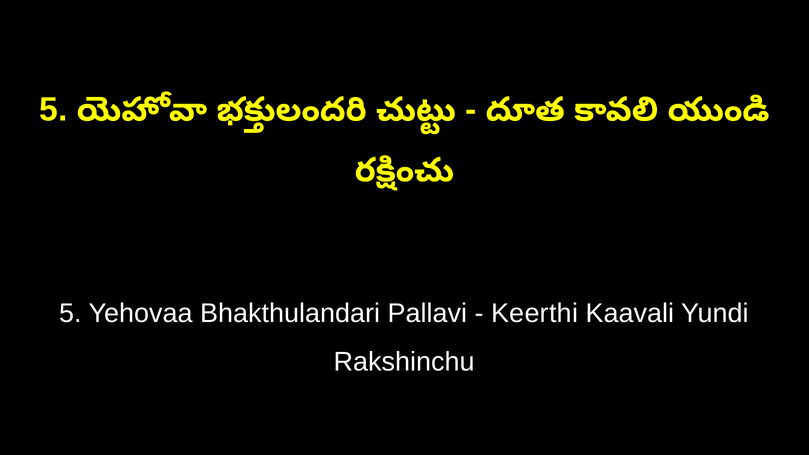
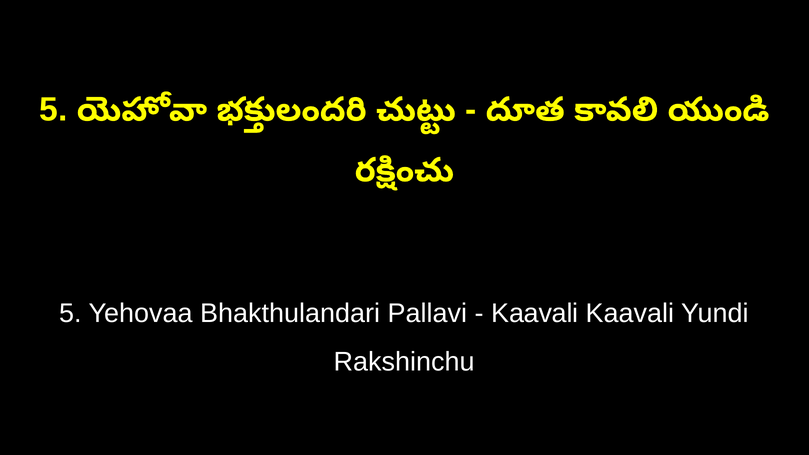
Keerthi: Keerthi -> Kaavali (535, 313)
